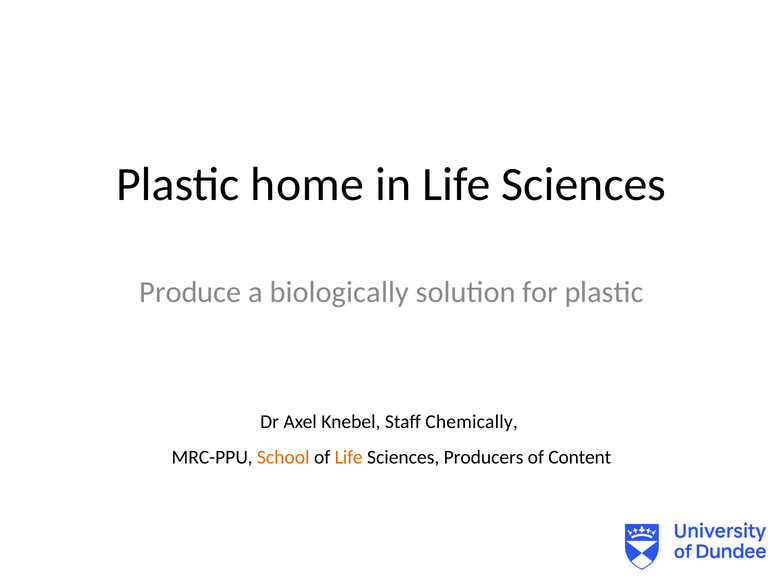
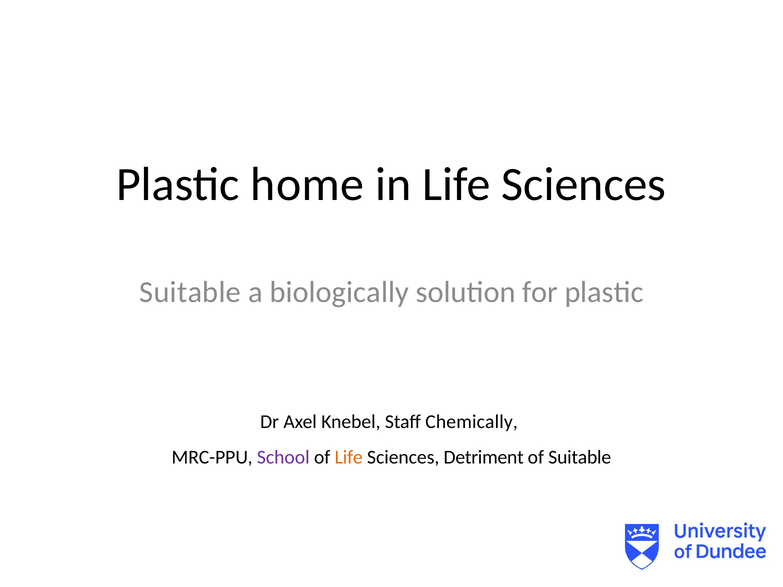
Produce: Produce -> Suitable (190, 292)
School colour: orange -> purple (283, 457)
Producers: Producers -> Detriment (484, 457)
of Content: Content -> Suitable (580, 457)
